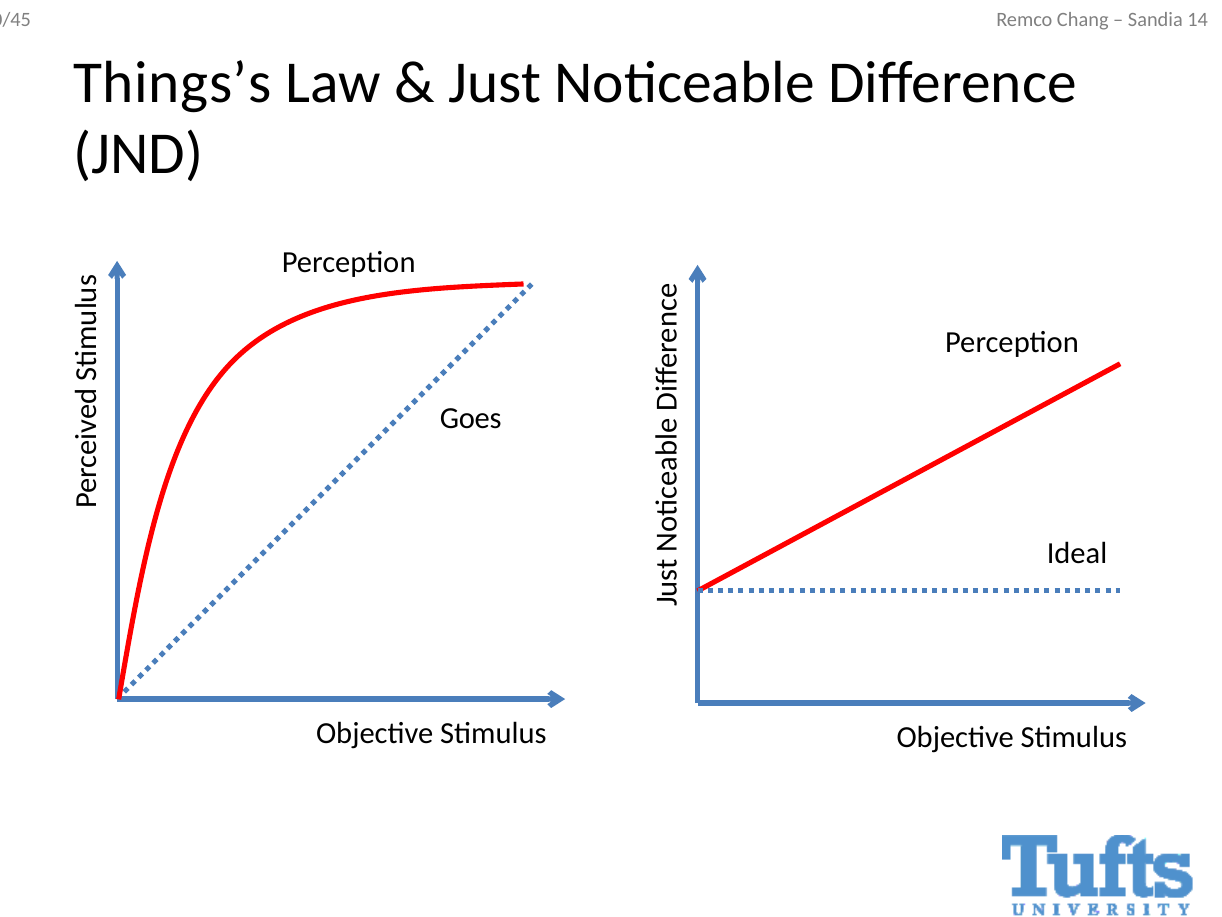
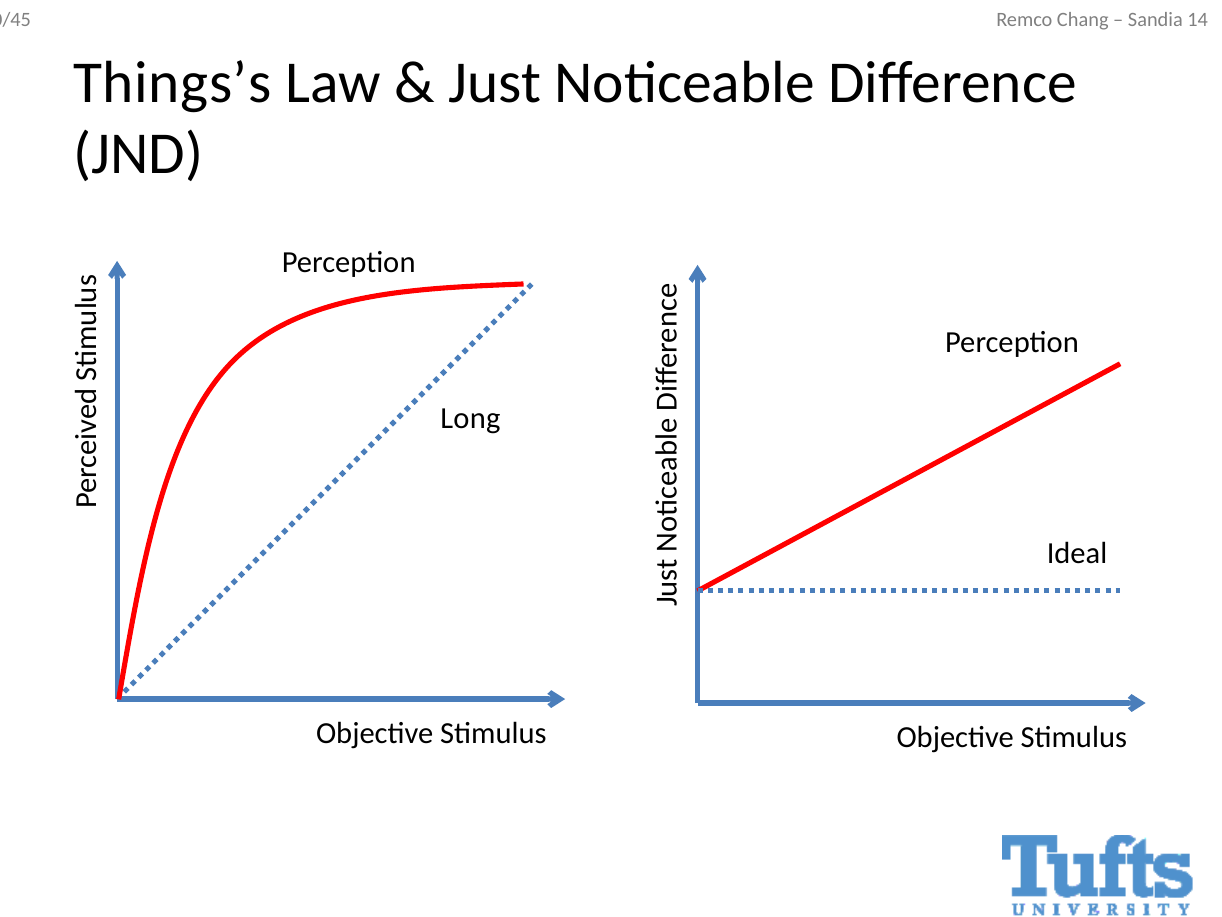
Goes: Goes -> Long (470, 418)
